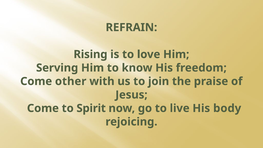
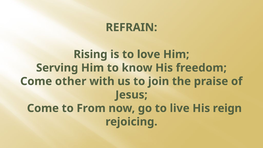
Spirit: Spirit -> From (91, 108)
body: body -> reign (227, 108)
